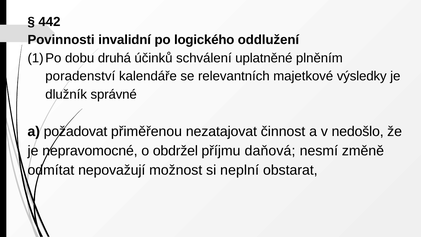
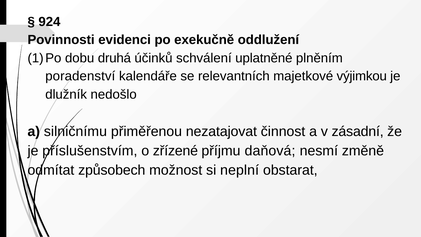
442: 442 -> 924 (49, 22)
invalidní: invalidní -> evidenci (125, 40)
logického: logického -> exekučně (204, 40)
výsledky: výsledky -> výjimkou (362, 76)
správné: správné -> nedošlo (114, 94)
požadovat: požadovat -> silničnímu (75, 131)
nedošlo: nedošlo -> zásadní (358, 131)
nepravomocné: nepravomocné -> příslušenstvím (90, 151)
obdržel: obdržel -> zřízené (175, 151)
nepovažují: nepovažují -> způsobech (112, 170)
